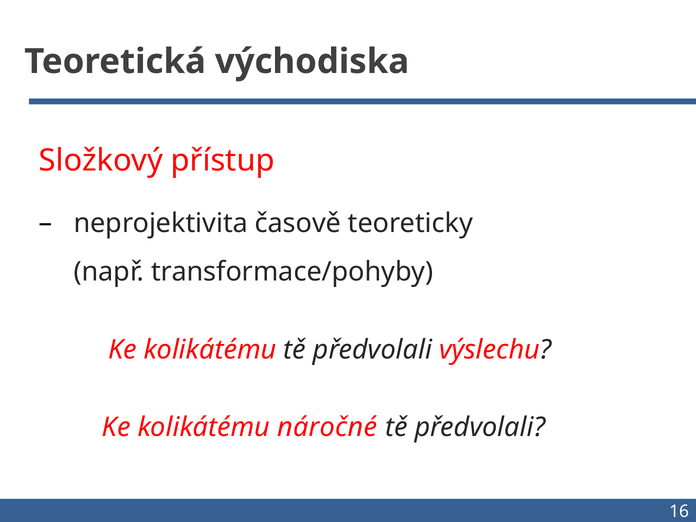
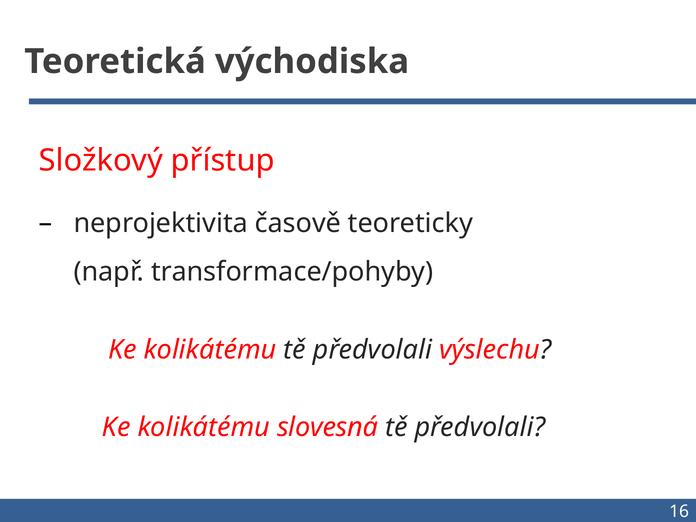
náročné: náročné -> slovesná (328, 427)
